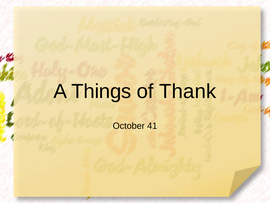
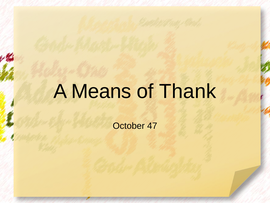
Things: Things -> Means (101, 91)
41: 41 -> 47 (152, 126)
